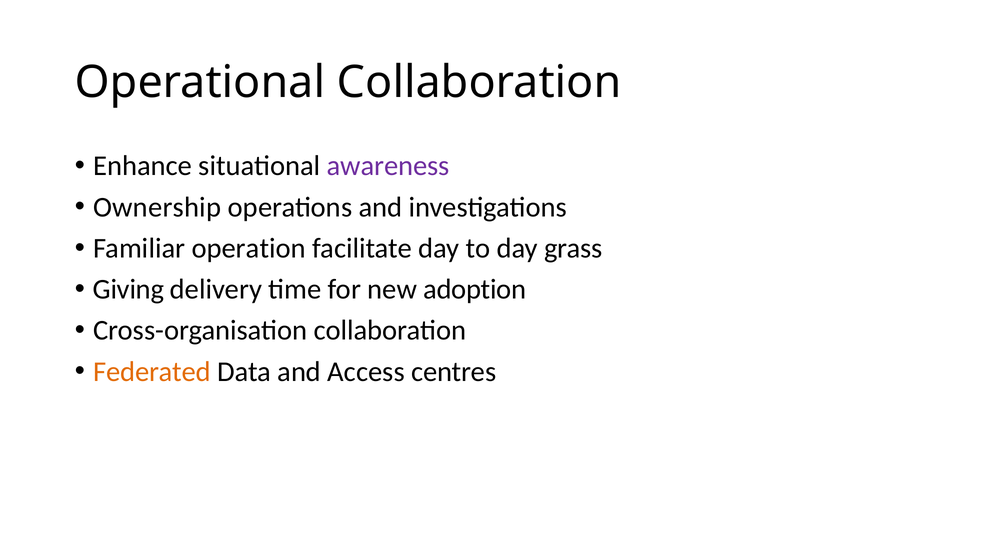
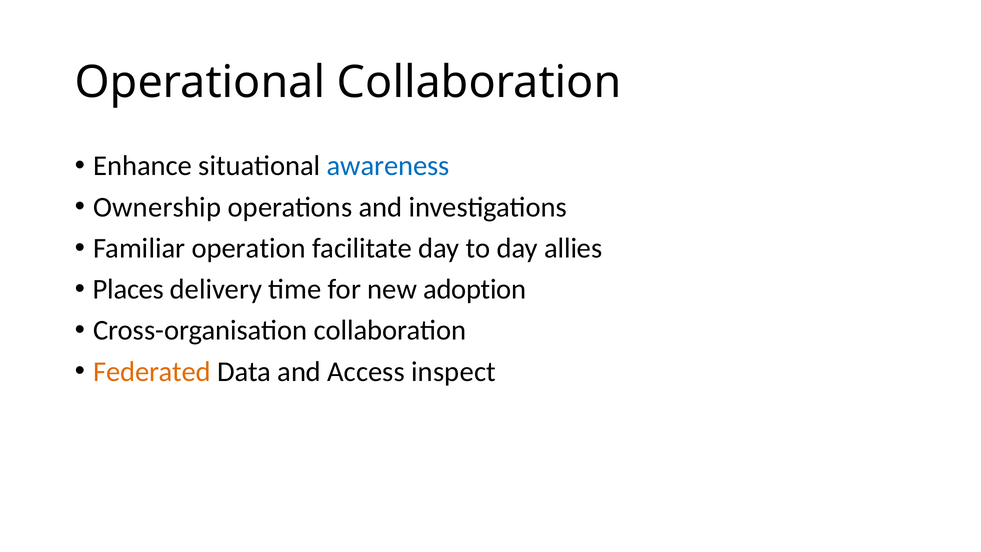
awareness colour: purple -> blue (388, 166)
grass: grass -> allies (573, 248)
Giving: Giving -> Places (128, 289)
centres: centres -> inspect (453, 372)
